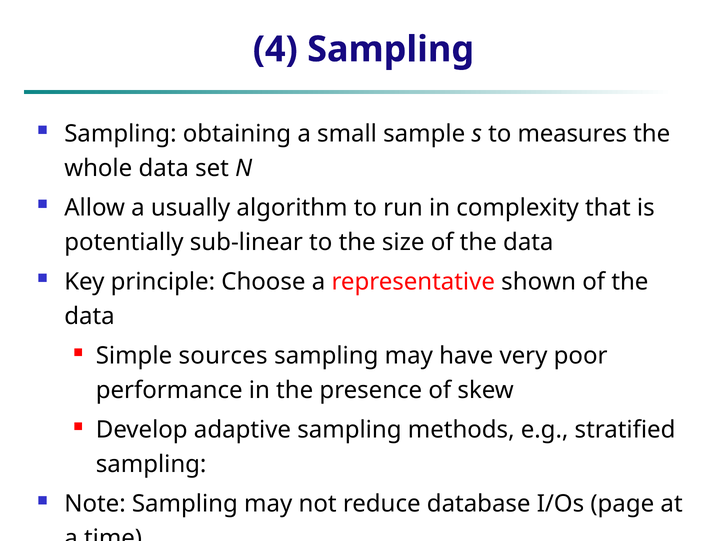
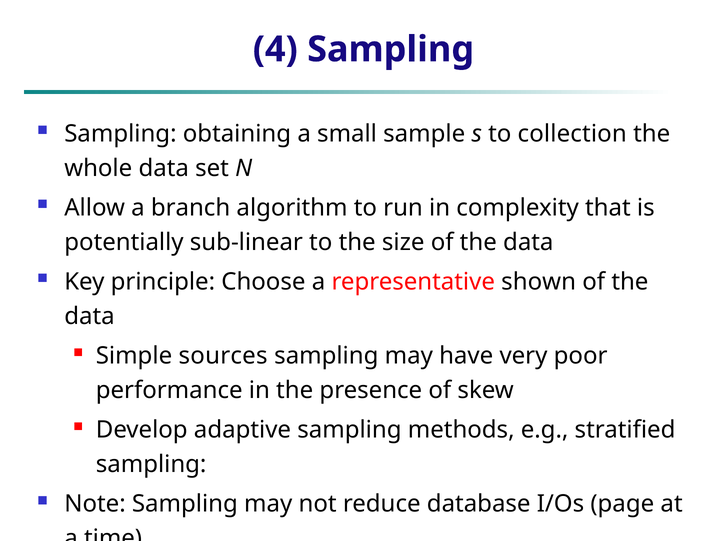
measures: measures -> collection (572, 134)
usually: usually -> branch (191, 208)
